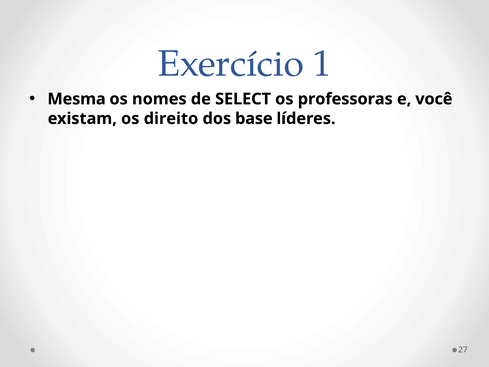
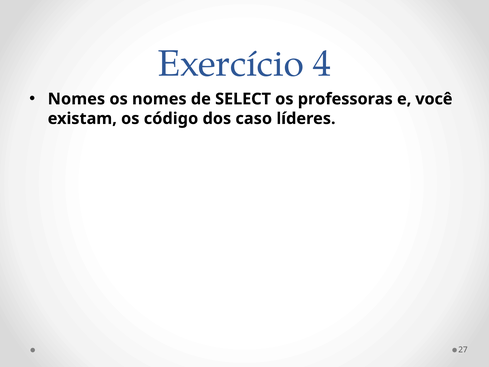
1: 1 -> 4 (322, 64)
Mesma: Mesma -> Nomes (76, 99)
direito: direito -> código (171, 119)
base: base -> caso (254, 119)
